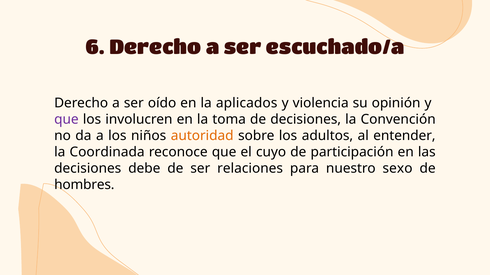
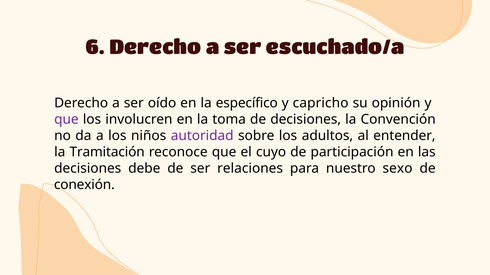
aplicados: aplicados -> específico (247, 103)
violencia: violencia -> capricho (321, 103)
autoridad colour: orange -> purple (202, 136)
Coordinada: Coordinada -> Tramitación (107, 152)
hombres: hombres -> conexión (84, 185)
